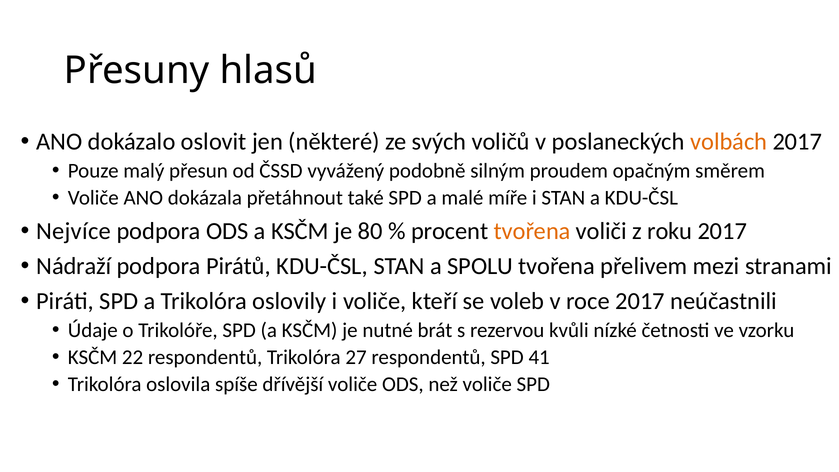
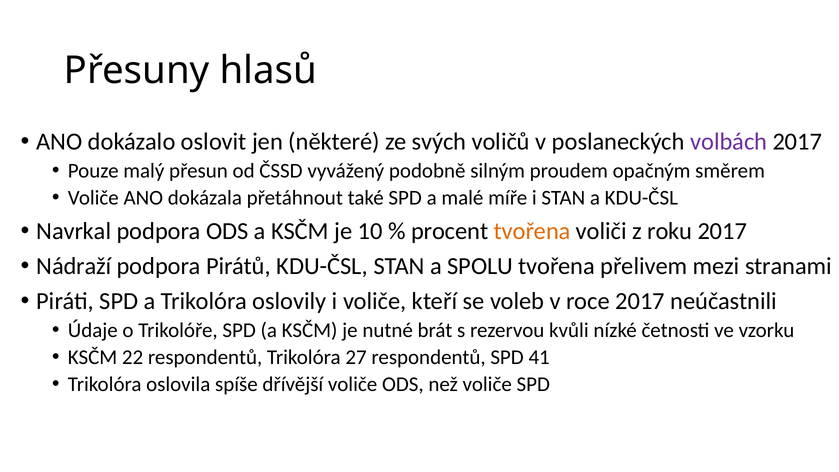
volbách colour: orange -> purple (729, 142)
Nejvíce: Nejvíce -> Navrkal (74, 231)
80: 80 -> 10 (370, 231)
